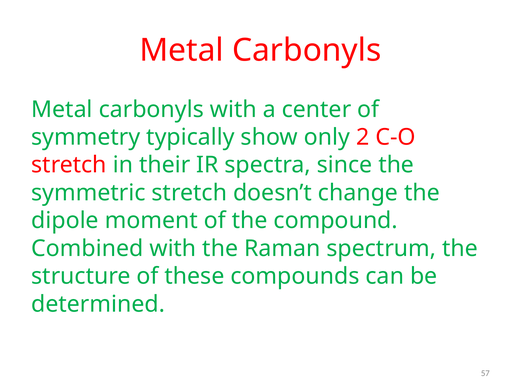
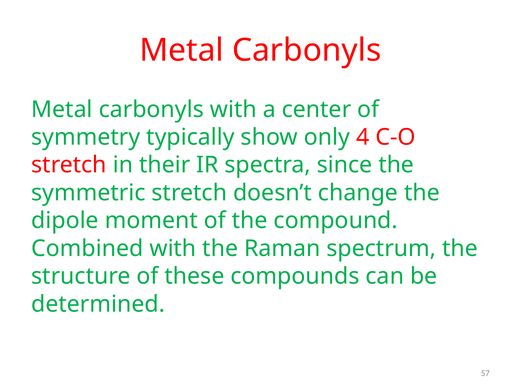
2: 2 -> 4 (363, 137)
